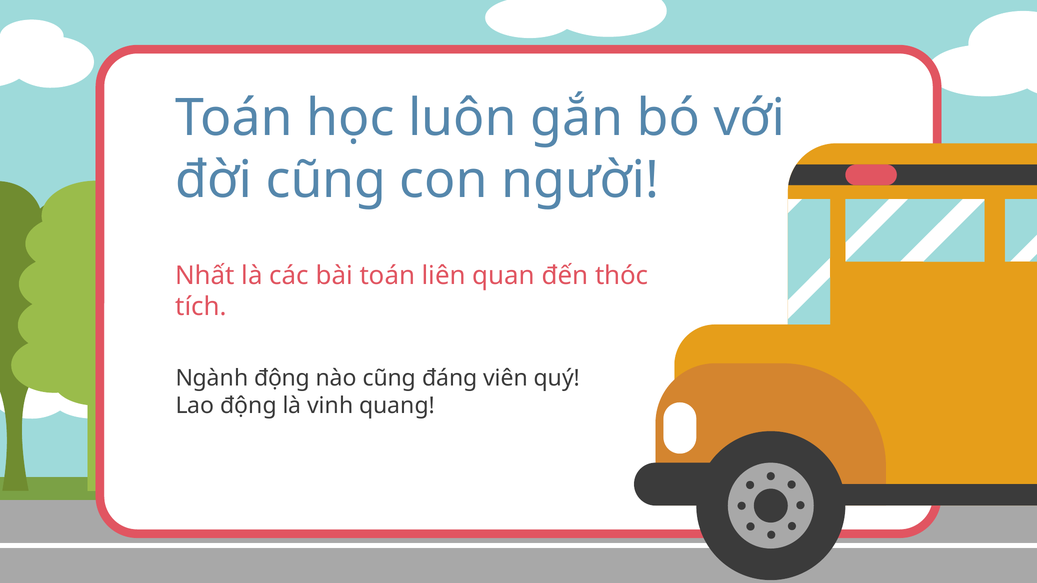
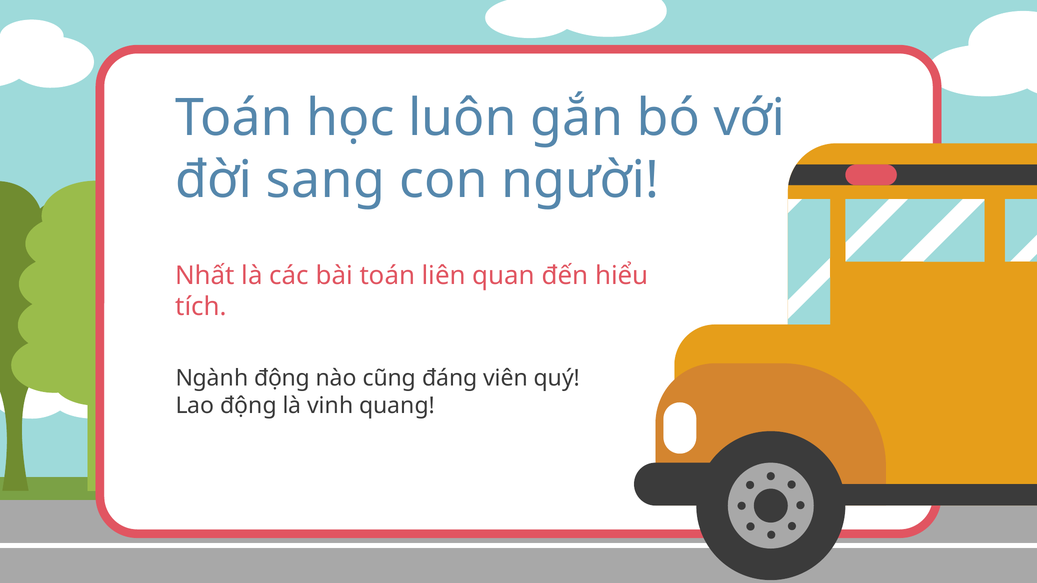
đời cũng: cũng -> sang (326, 180)
thóc: thóc -> hiểu (622, 276)
